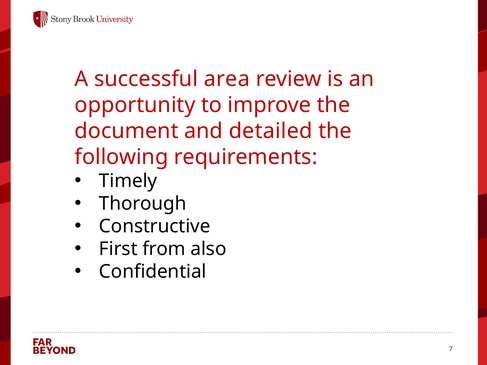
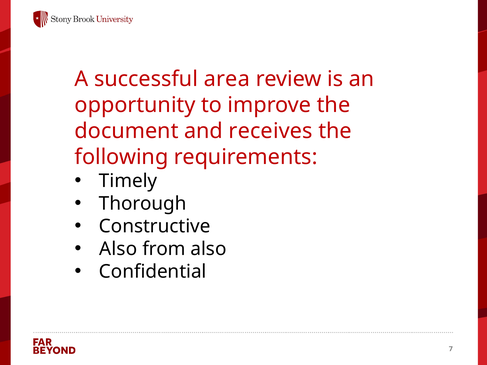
detailed: detailed -> receives (271, 131)
First: First -> Also (118, 249)
